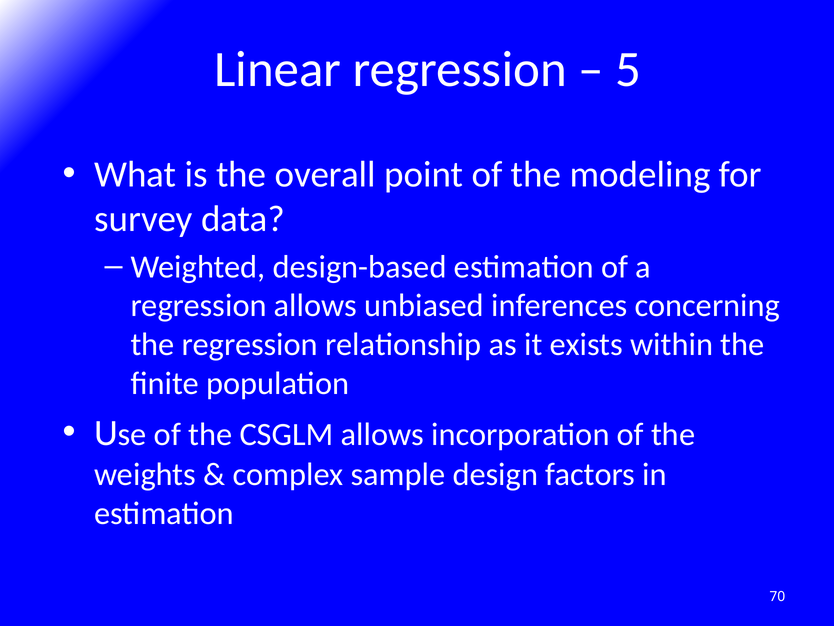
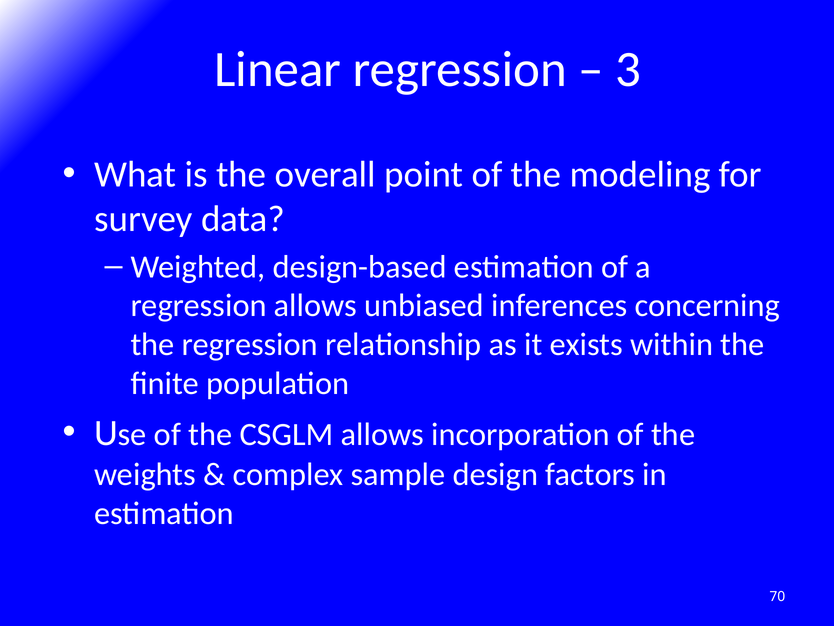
5: 5 -> 3 (628, 70)
